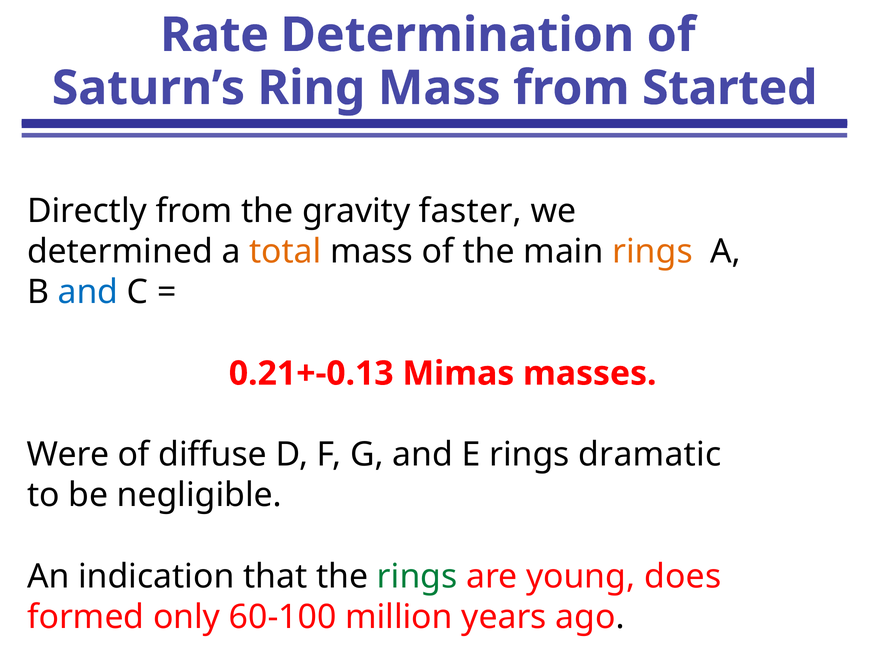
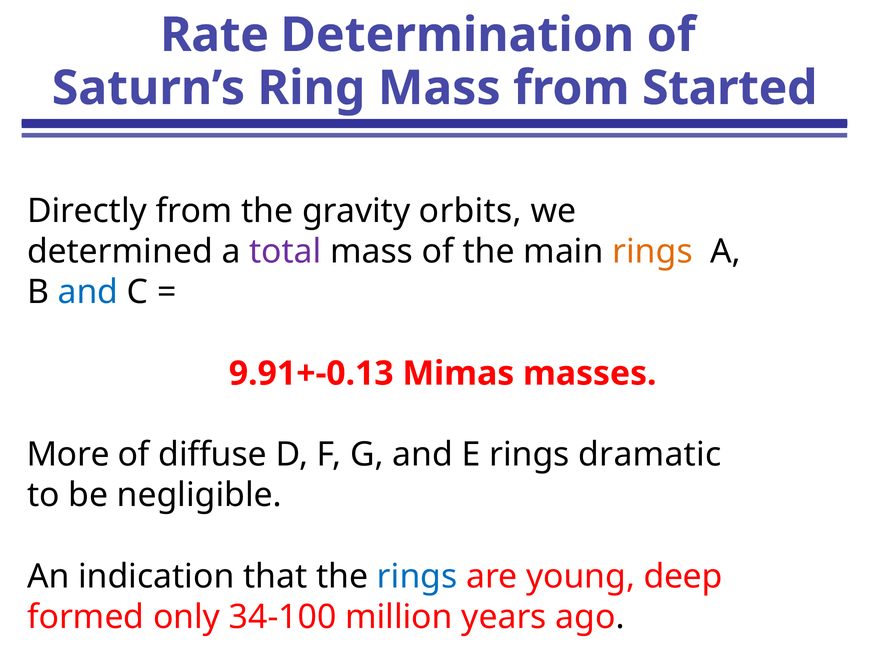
faster: faster -> orbits (470, 211)
total colour: orange -> purple (285, 252)
0.21+-0.13: 0.21+-0.13 -> 9.91+-0.13 (311, 373)
Were: Were -> More (68, 454)
rings colour: green -> blue (417, 576)
does: does -> deep (683, 576)
60-100: 60-100 -> 34-100 (283, 617)
